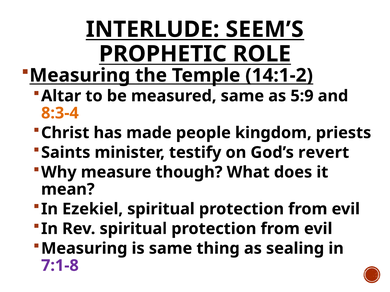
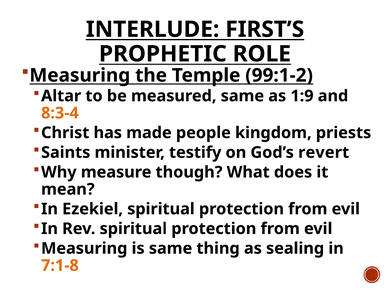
SEEM’S: SEEM’S -> FIRST’S (265, 29)
14:1-2: 14:1-2 -> 99:1-2 (279, 75)
5:9: 5:9 -> 1:9 (302, 96)
7:1-8 colour: purple -> orange (60, 266)
